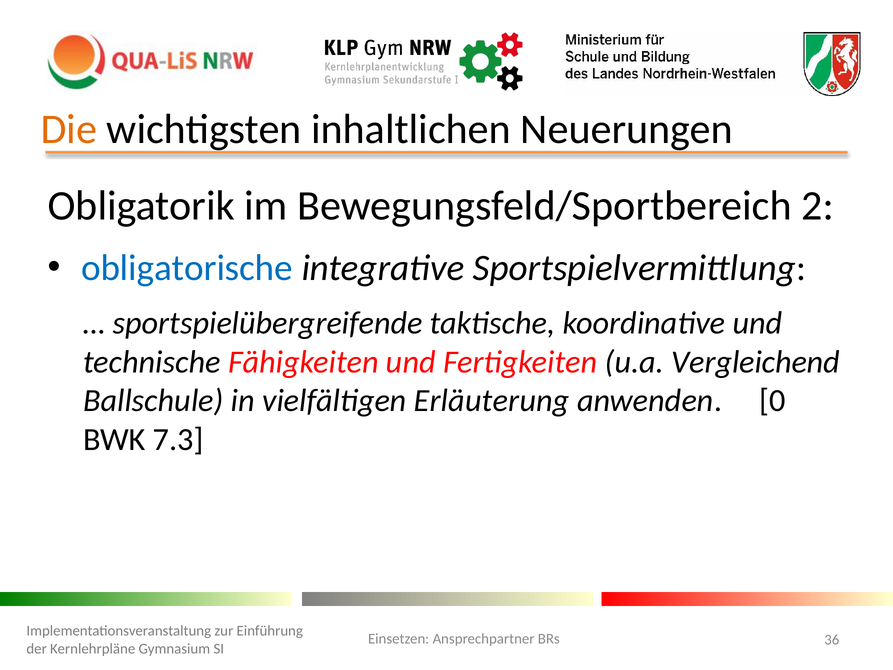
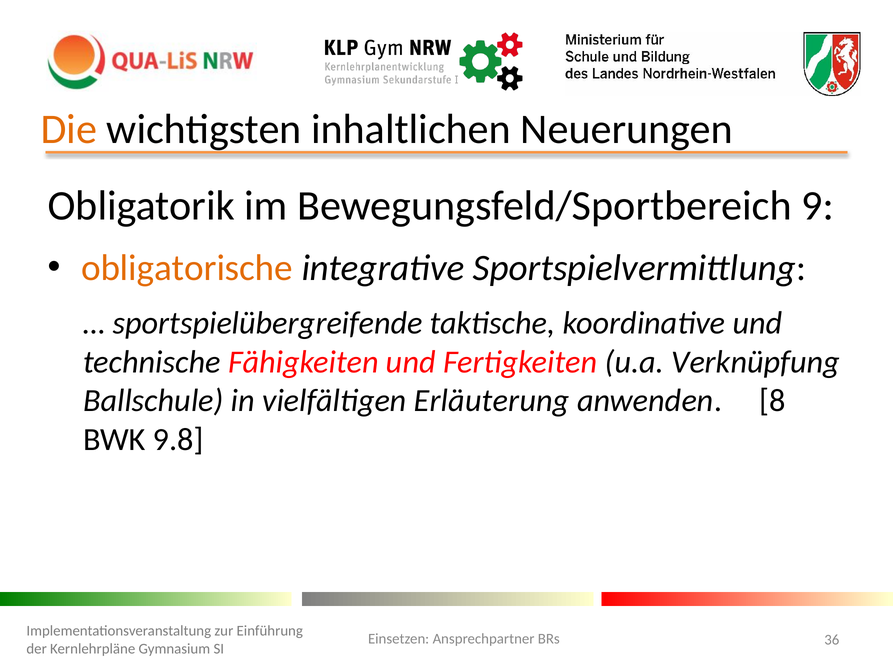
2: 2 -> 9 (818, 206)
obligatorische colour: blue -> orange (187, 268)
Vergleichend: Vergleichend -> Verknüpfung (756, 362)
0: 0 -> 8 (772, 401)
7.3: 7.3 -> 9.8 (178, 439)
